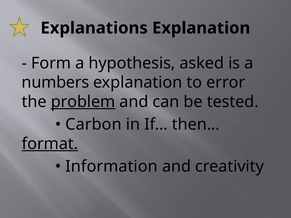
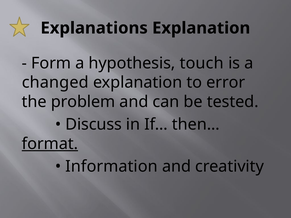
asked: asked -> touch (202, 63)
numbers: numbers -> changed (55, 83)
problem underline: present -> none (83, 102)
Carbon: Carbon -> Discuss (94, 125)
